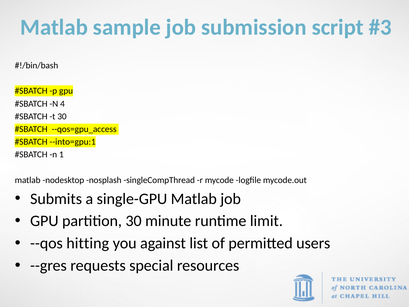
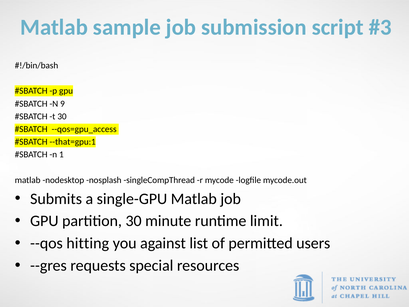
4: 4 -> 9 (63, 104)
--into=gpu:1: --into=gpu:1 -> --that=gpu:1 (73, 142)
